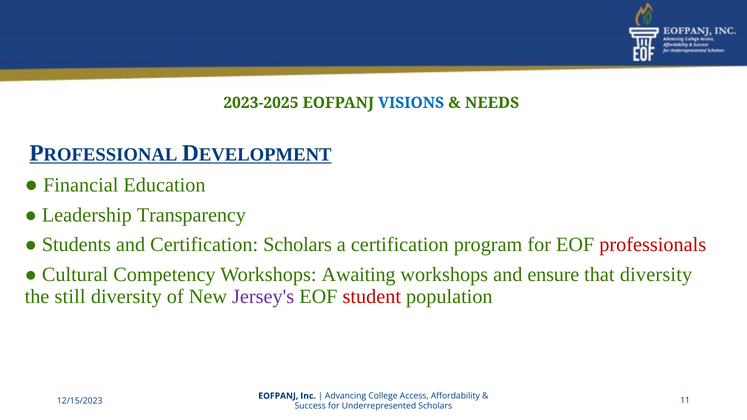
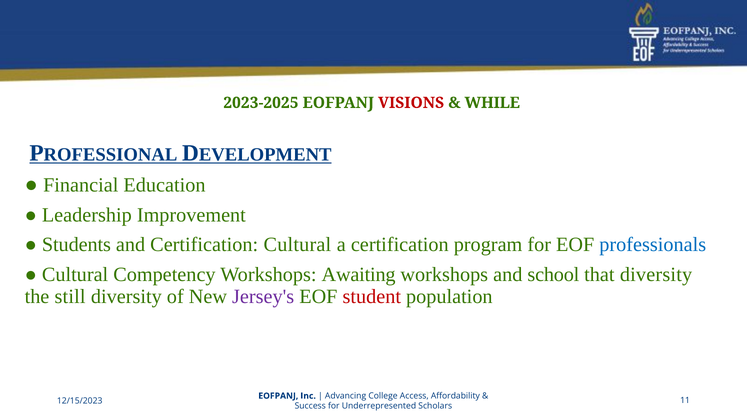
VISIONS colour: blue -> red (411, 103)
NEEDS: NEEDS -> WHILE (492, 103)
Transparency: Transparency -> Improvement (191, 215)
Certification Scholars: Scholars -> Cultural (297, 245)
professionals colour: red -> blue (653, 245)
ensure: ensure -> school (553, 275)
